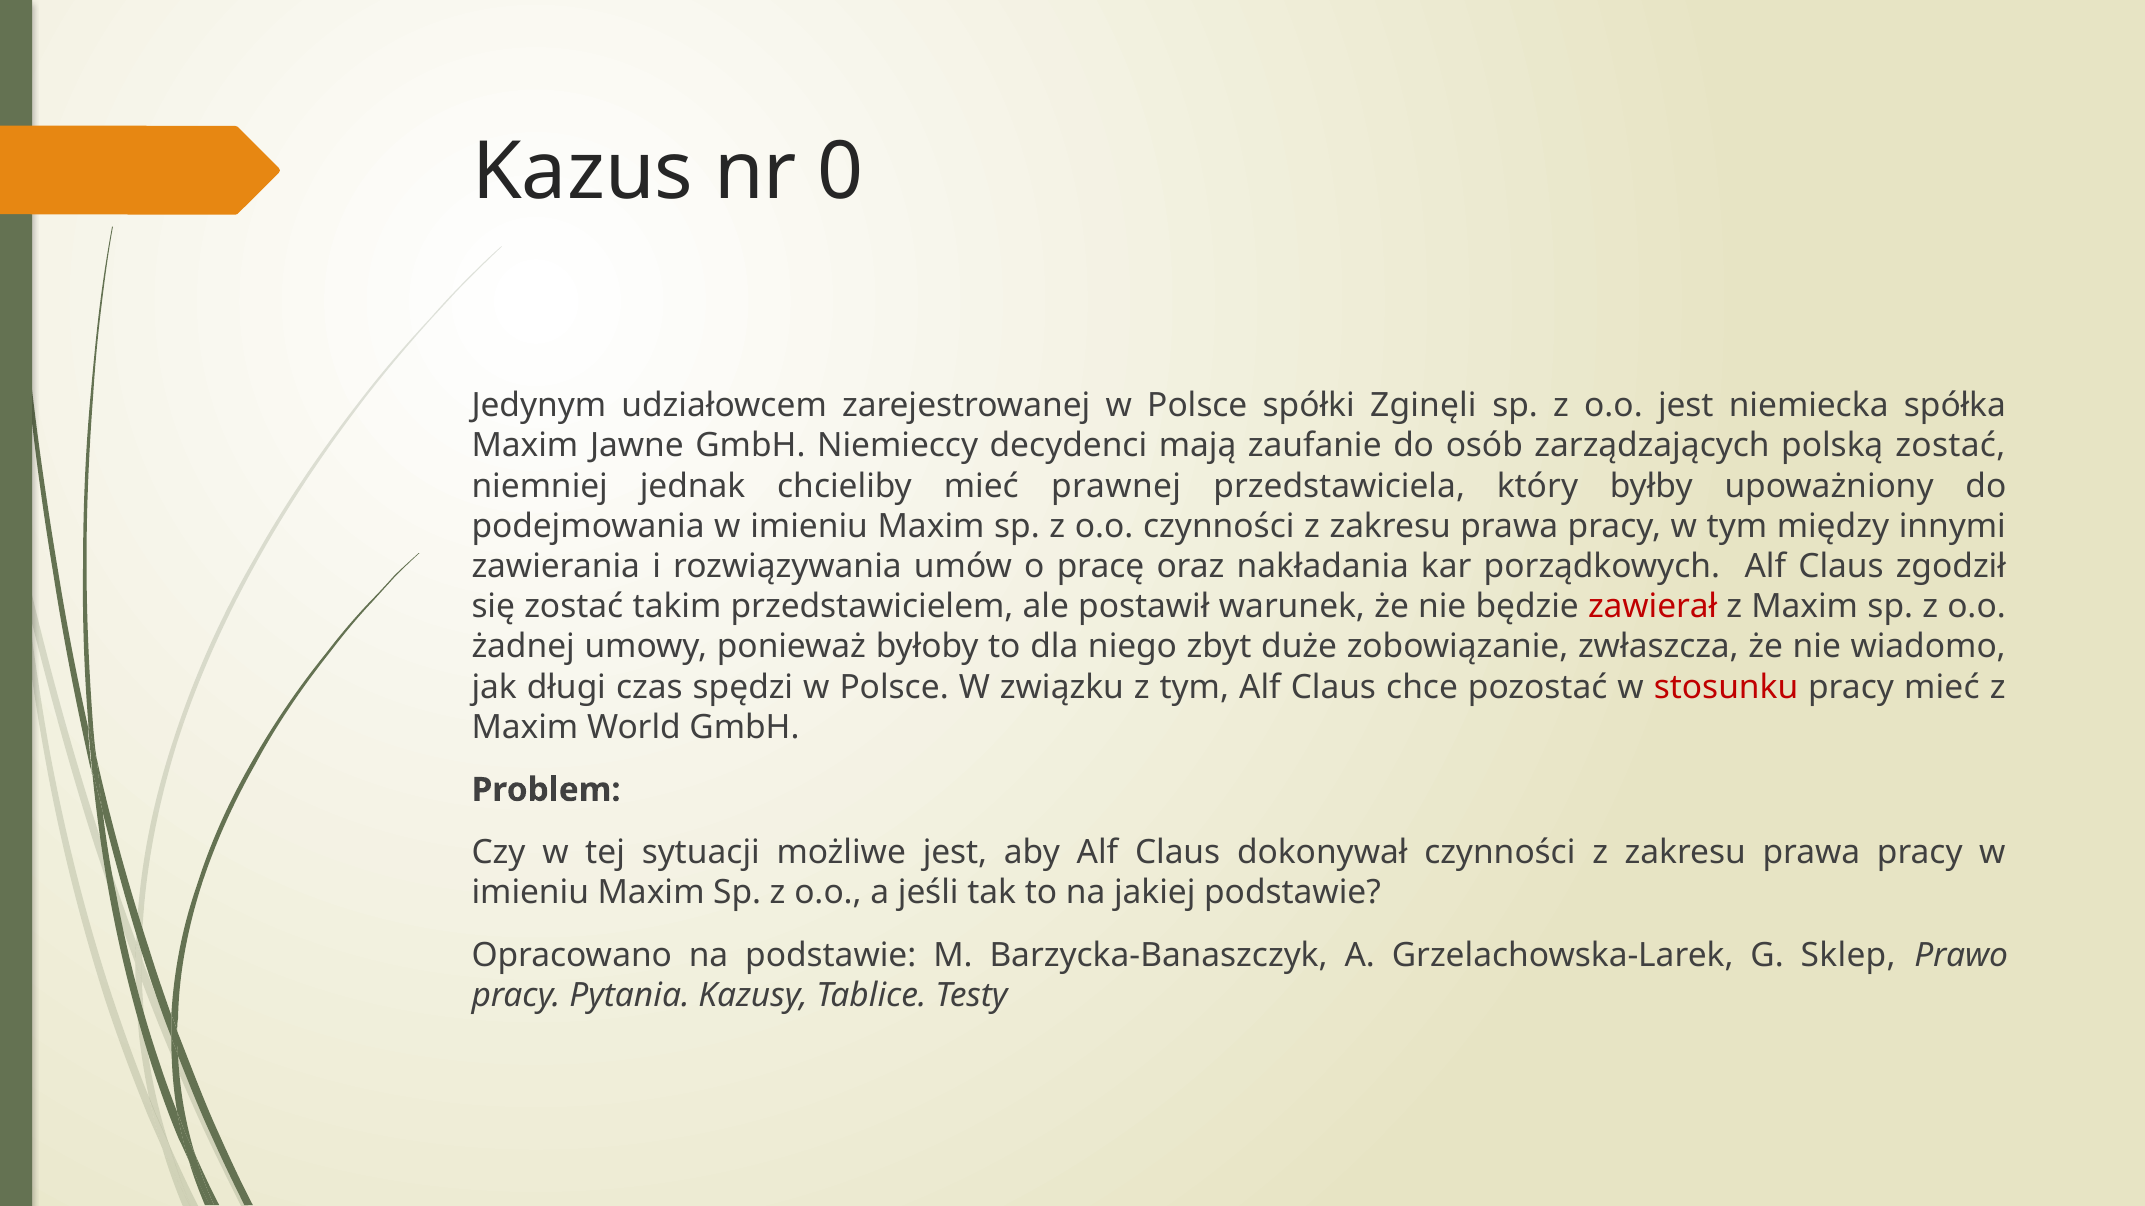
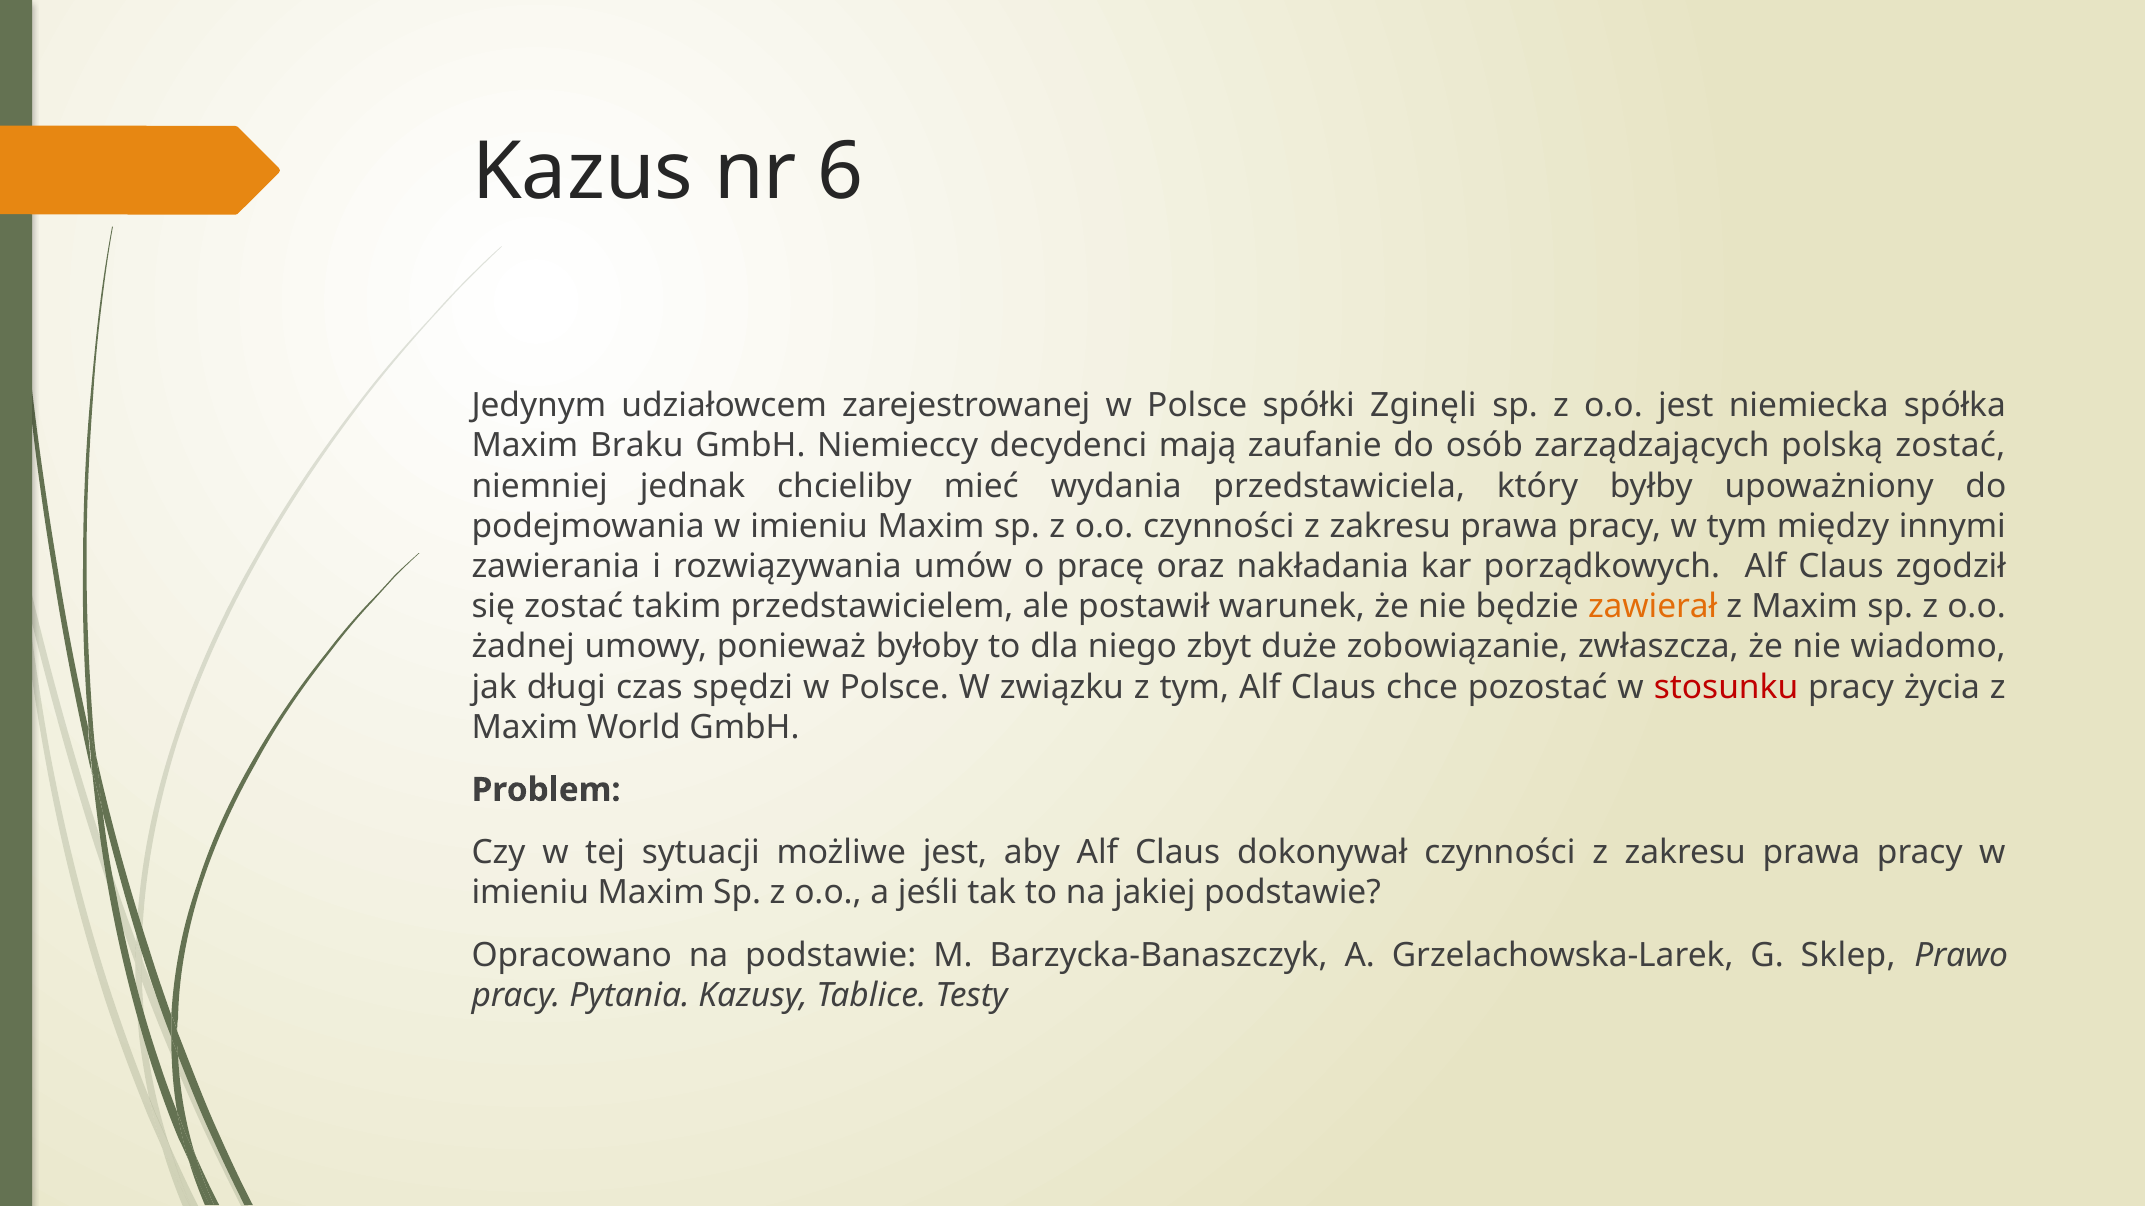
0: 0 -> 6 (841, 172)
Jawne: Jawne -> Braku (637, 446)
prawnej: prawnej -> wydania (1116, 486)
zawierał colour: red -> orange (1653, 607)
pracy mieć: mieć -> życia (1942, 687)
